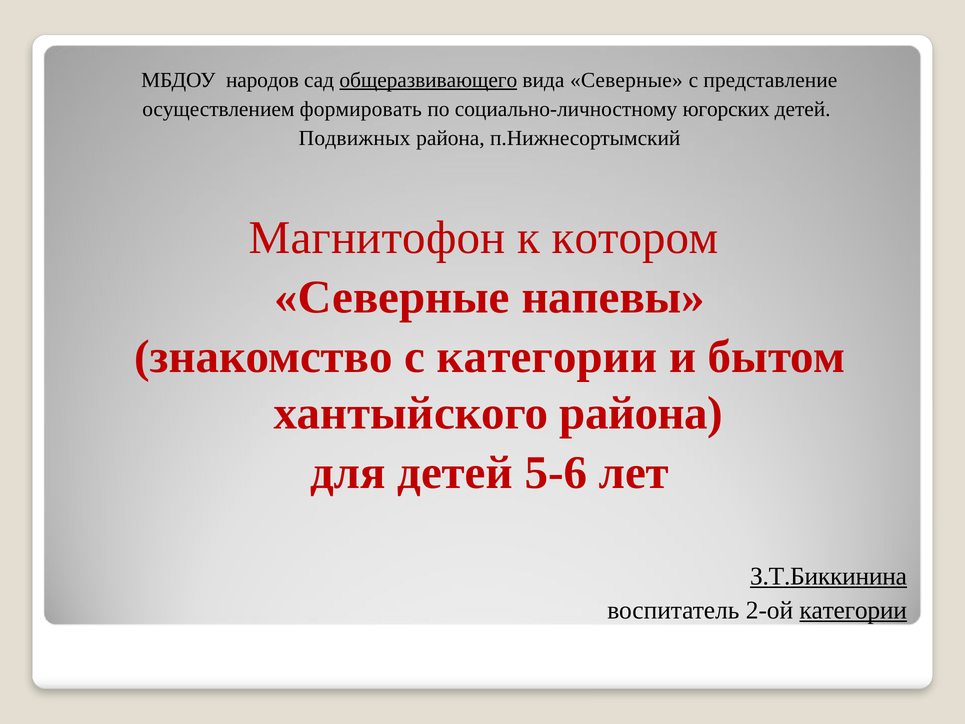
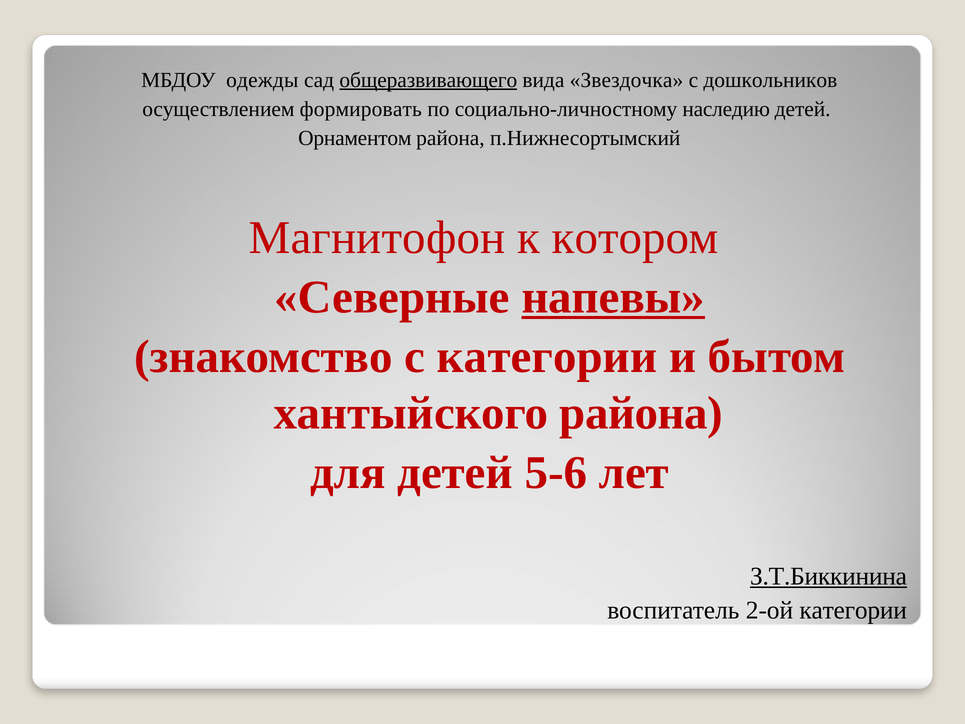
народов: народов -> одежды (262, 80)
вида Северные: Северные -> Звездочка (626, 80)
представление: представление -> дошкольников (770, 80)
югорских: югорских -> наследию (726, 109)
Подвижных: Подвижных -> Орнаментом (355, 138)
напевы underline: none -> present (613, 297)
категории underline: present -> none (853, 610)
